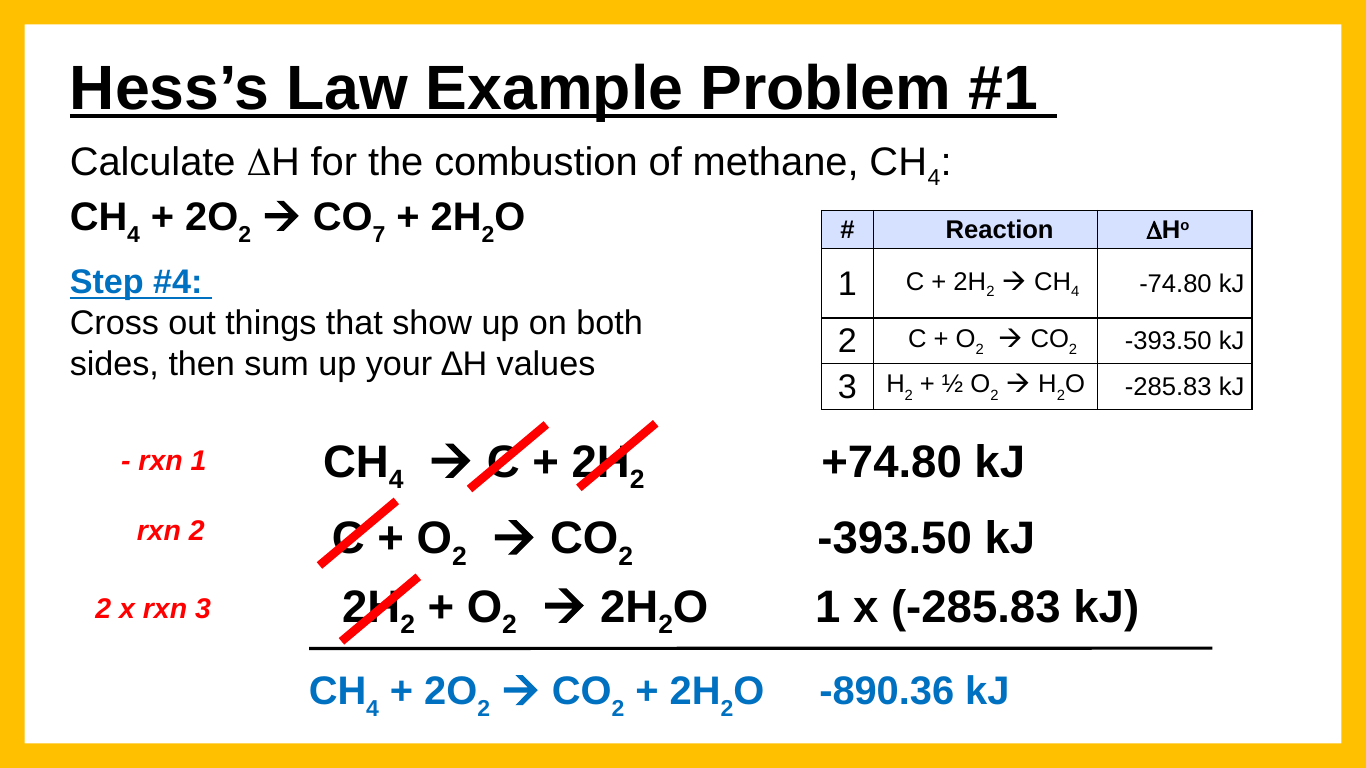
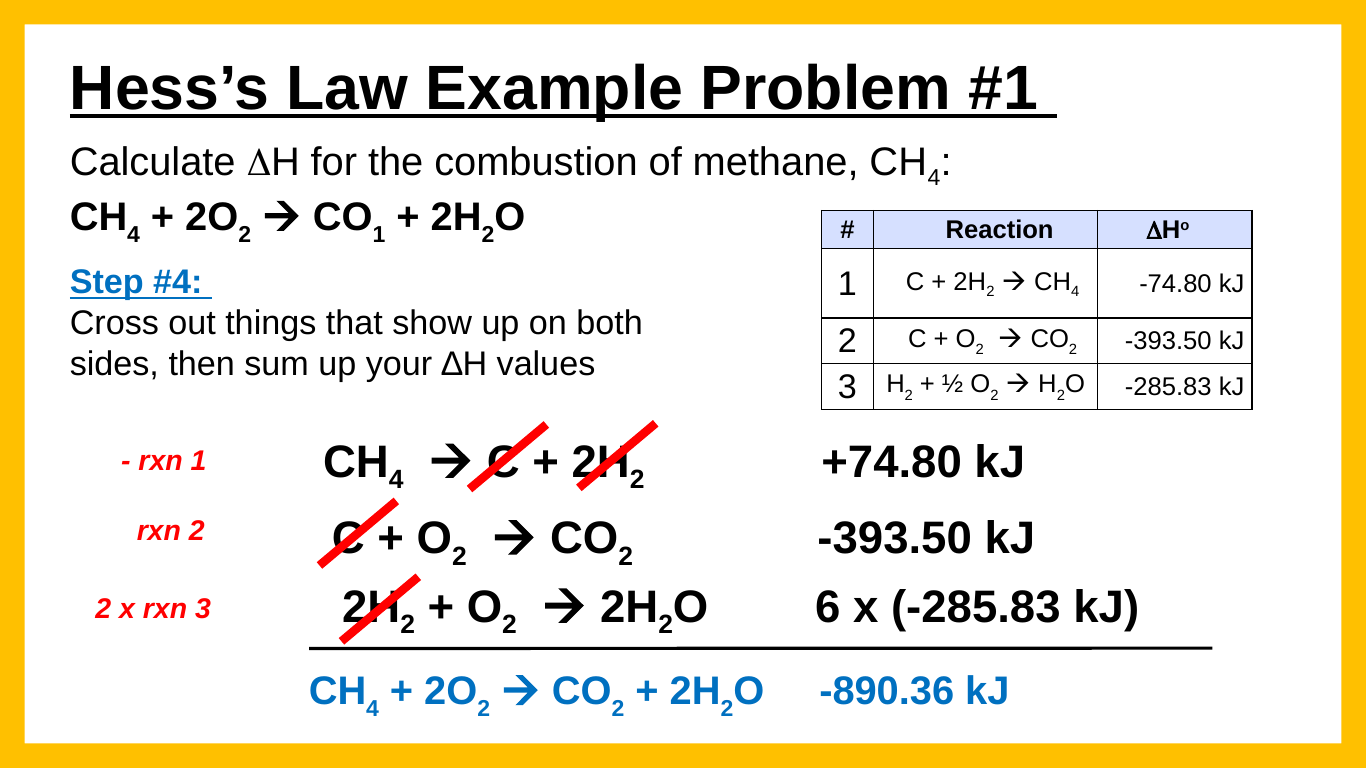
7: 7 -> 1 (379, 235)
1: 1 -> 6 (828, 607)
